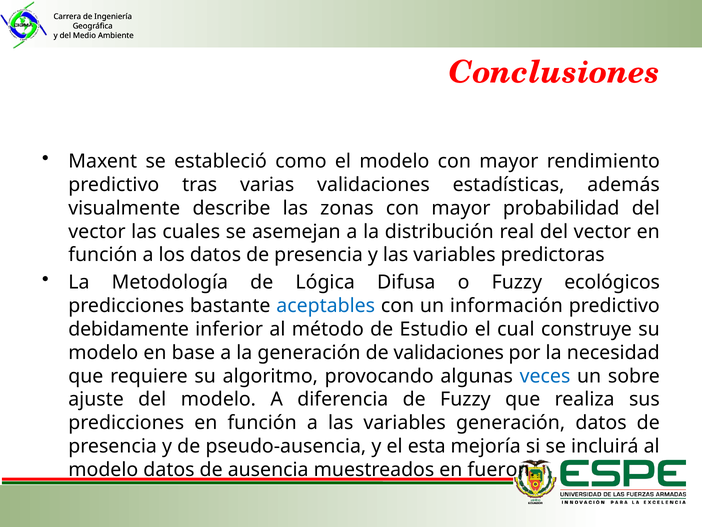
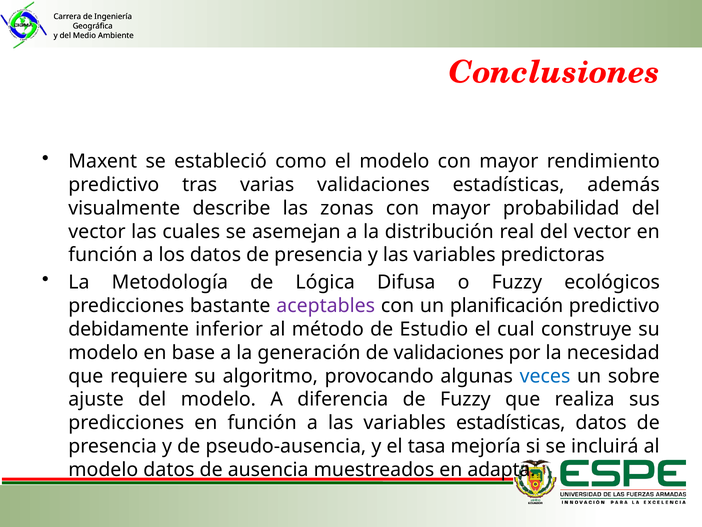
aceptables colour: blue -> purple (326, 306)
información: información -> planificación (507, 306)
variables generación: generación -> estadísticas (511, 423)
esta: esta -> tasa (427, 446)
fueron: fueron -> adapta (501, 469)
